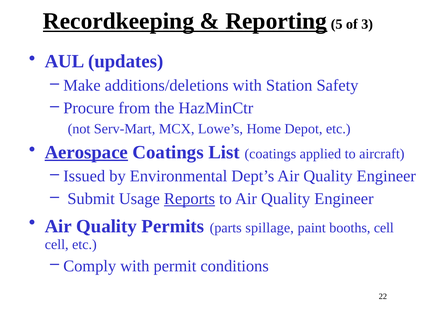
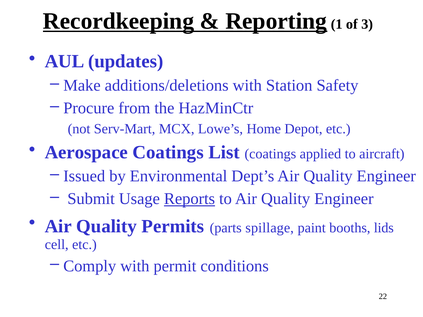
5: 5 -> 1 (337, 24)
Aerospace underline: present -> none (86, 152)
booths cell: cell -> lids (384, 228)
